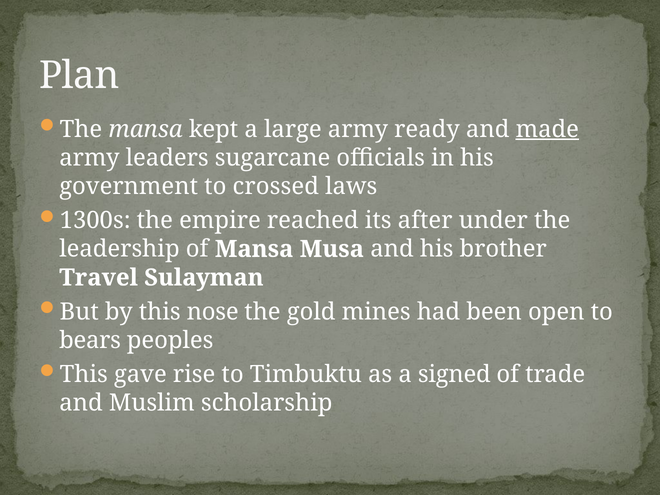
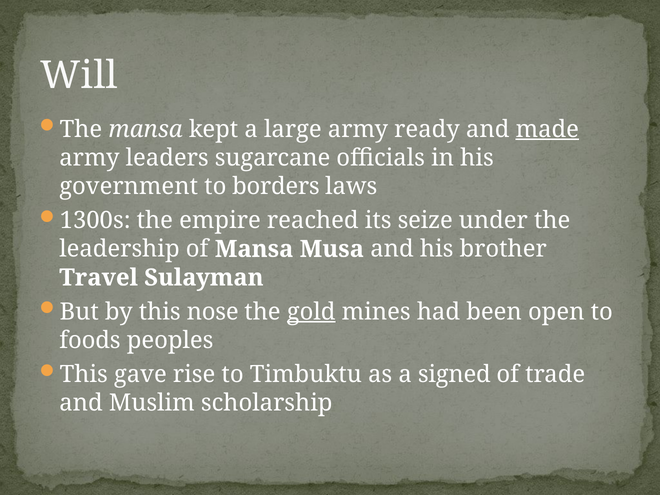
Plan: Plan -> Will (79, 75)
crossed: crossed -> borders (276, 186)
after: after -> seize (425, 220)
gold underline: none -> present (311, 312)
bears: bears -> foods (90, 340)
